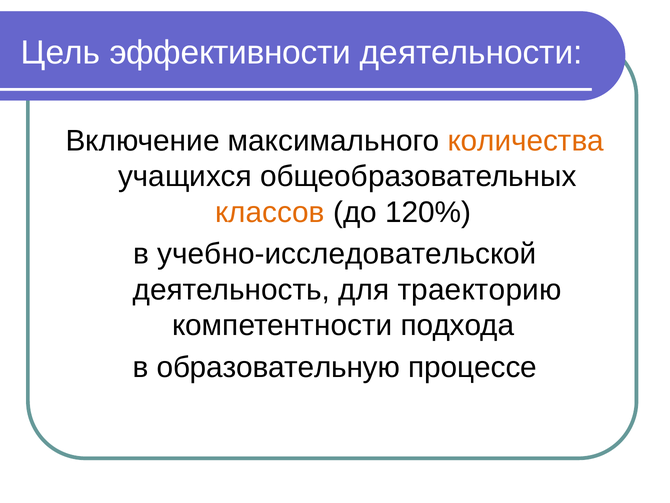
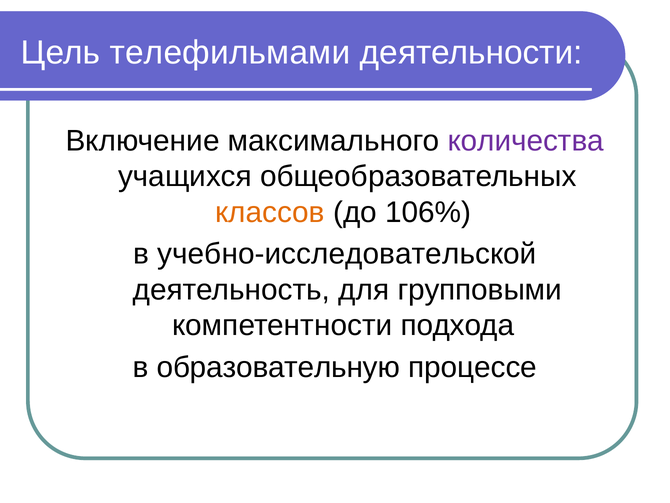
эффективности: эффективности -> телефильмами (230, 53)
количества colour: orange -> purple (526, 141)
120%: 120% -> 106% (428, 212)
траекторию: траекторию -> групповыми (480, 289)
